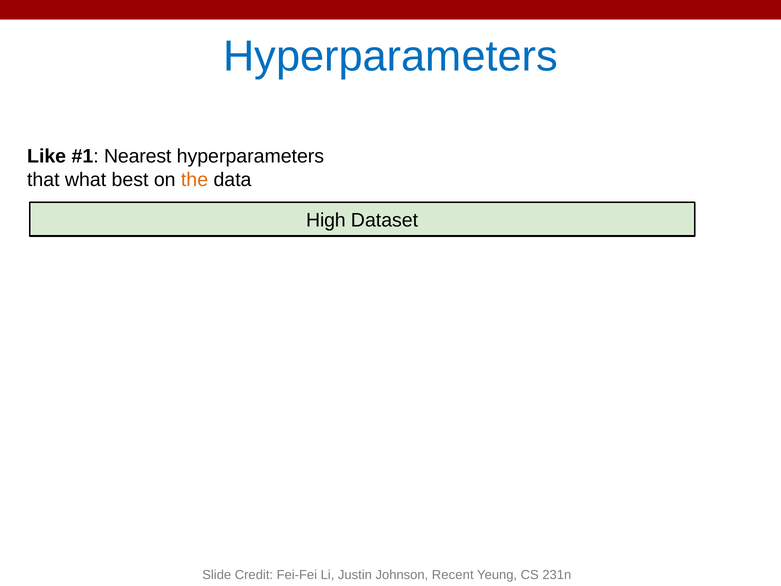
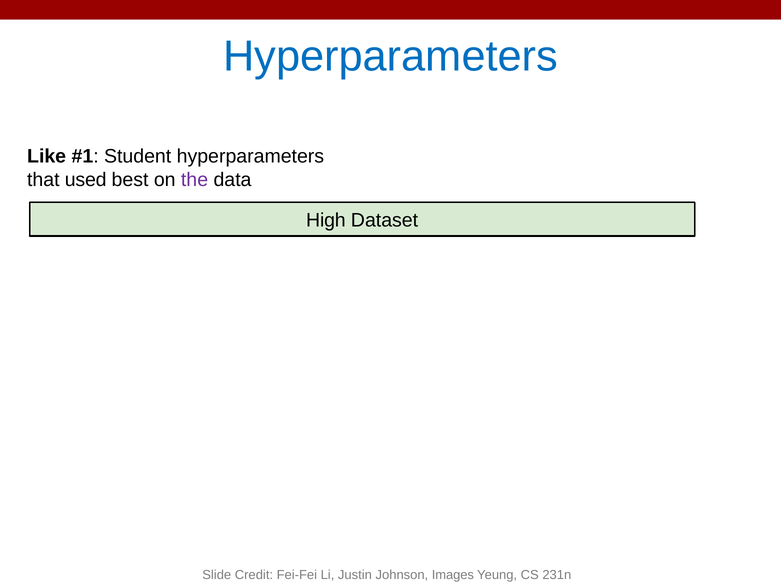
Nearest: Nearest -> Student (138, 156)
what: what -> used (86, 180)
the colour: orange -> purple (195, 180)
Recent: Recent -> Images (453, 575)
